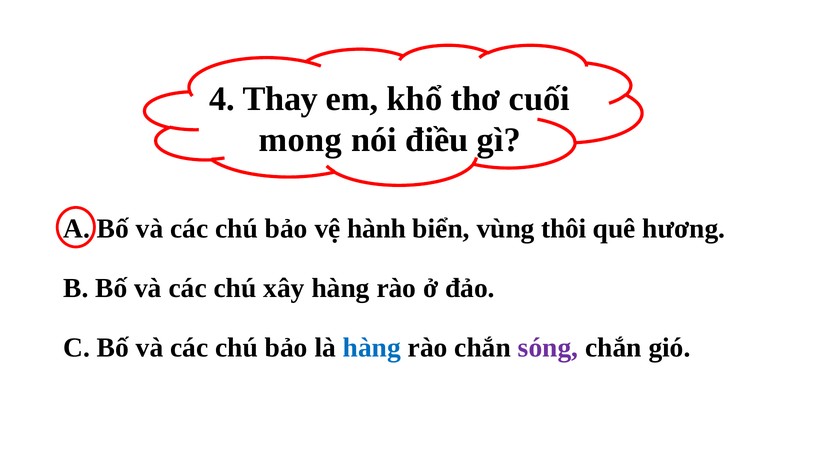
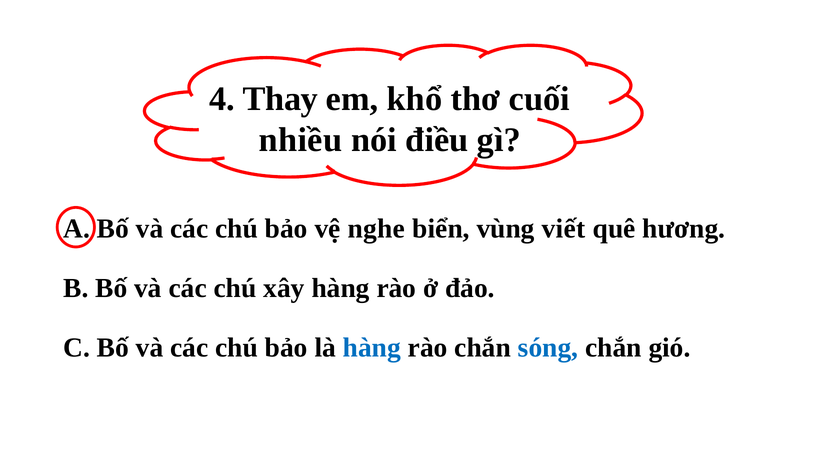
mong: mong -> nhiều (300, 140)
hành: hành -> nghe (376, 229)
thôi: thôi -> viết (564, 229)
sóng colour: purple -> blue (548, 348)
